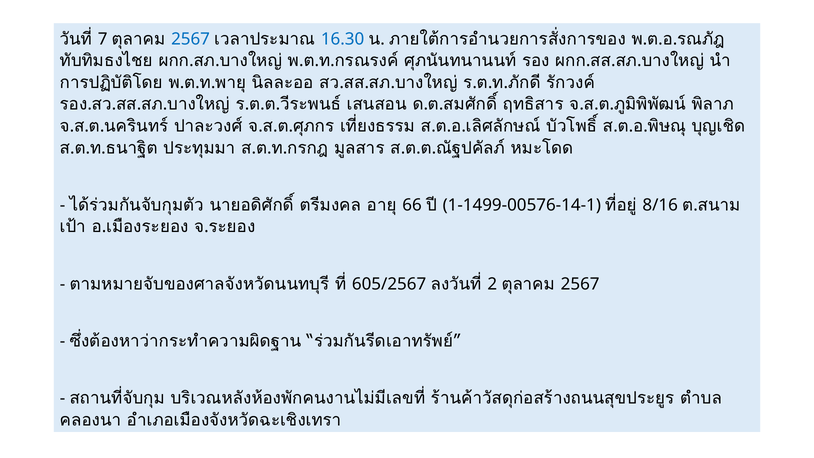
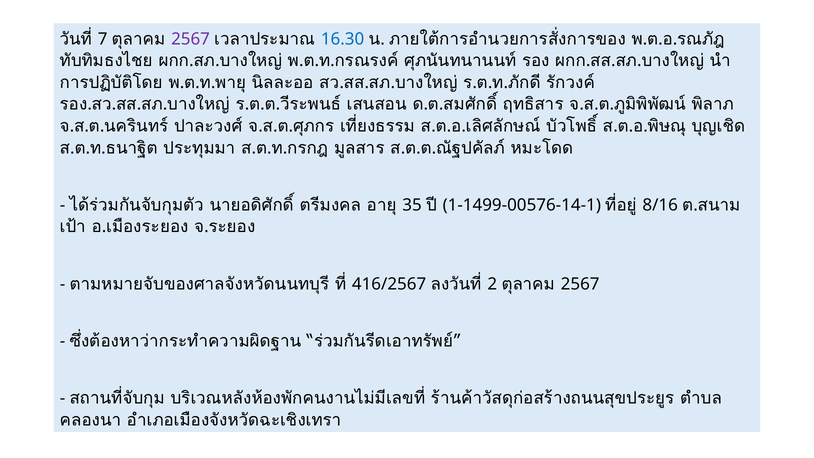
2567 colour: blue -> purple (191, 39)
66: 66 -> 35 (412, 205)
605/2567: 605/2567 -> 416/2567 (389, 284)
